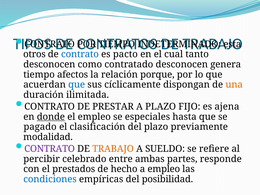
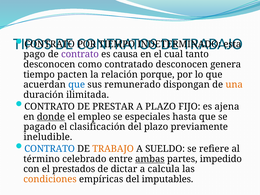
otros: otros -> pago (34, 54)
contrato colour: blue -> purple (80, 54)
pacto: pacto -> causa (125, 54)
afectos: afectos -> pacten (73, 75)
cíclicamente: cíclicamente -> remunerado (132, 85)
modalidad: modalidad -> ineludible (48, 137)
CONTRATO colour: purple -> blue (50, 149)
percibir: percibir -> término (42, 159)
ambas underline: none -> present (150, 159)
responde: responde -> impedido (221, 159)
hecho: hecho -> dictar (124, 169)
a empleo: empleo -> calcula (164, 169)
condiciones colour: blue -> orange (50, 179)
posibilidad: posibilidad -> imputables (167, 179)
